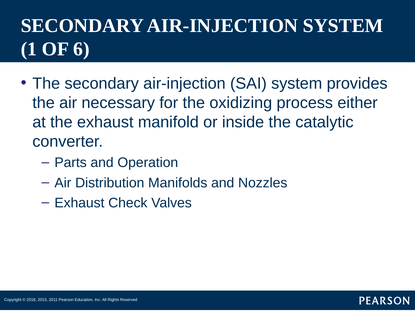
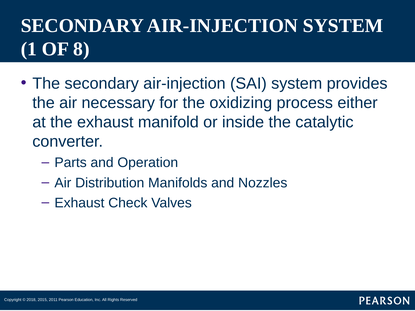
6: 6 -> 8 (81, 49)
